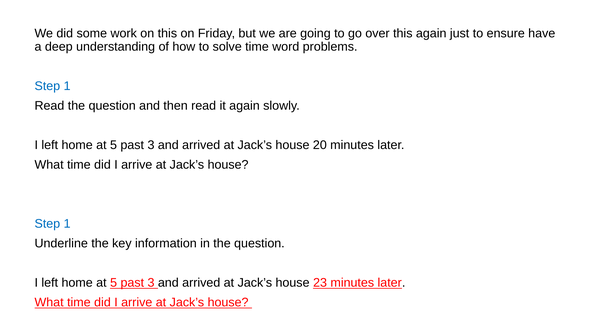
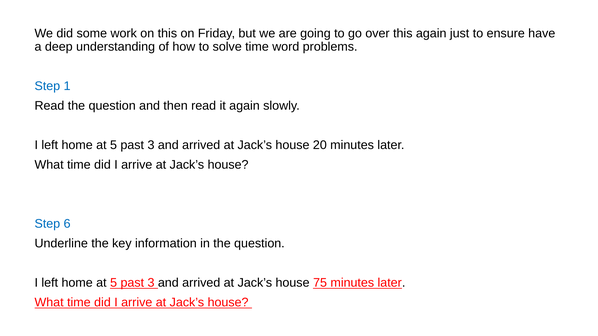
1: 1 -> 6 (67, 224)
23: 23 -> 75 (320, 283)
